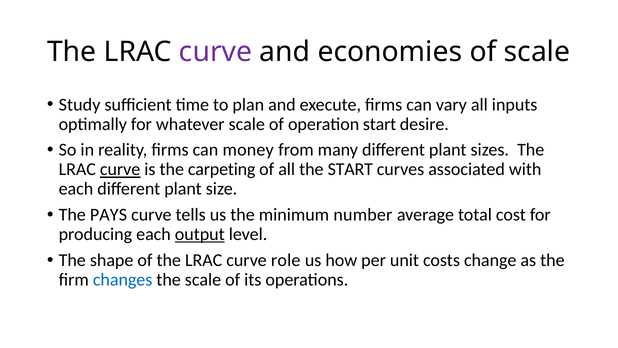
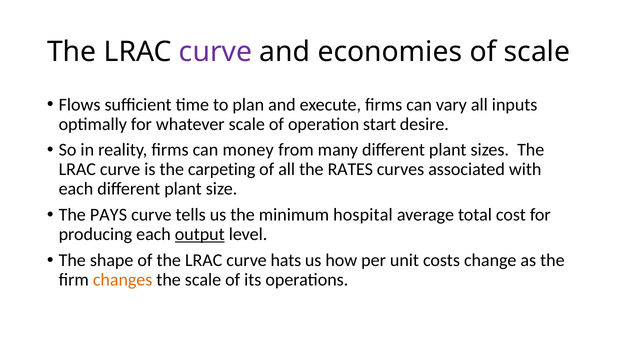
Study: Study -> Flows (80, 104)
curve underline: present -> none (120, 169)
the START: START -> RATES (350, 169)
number: number -> hospital (363, 215)
role: role -> hats (286, 260)
changes colour: blue -> orange (123, 280)
